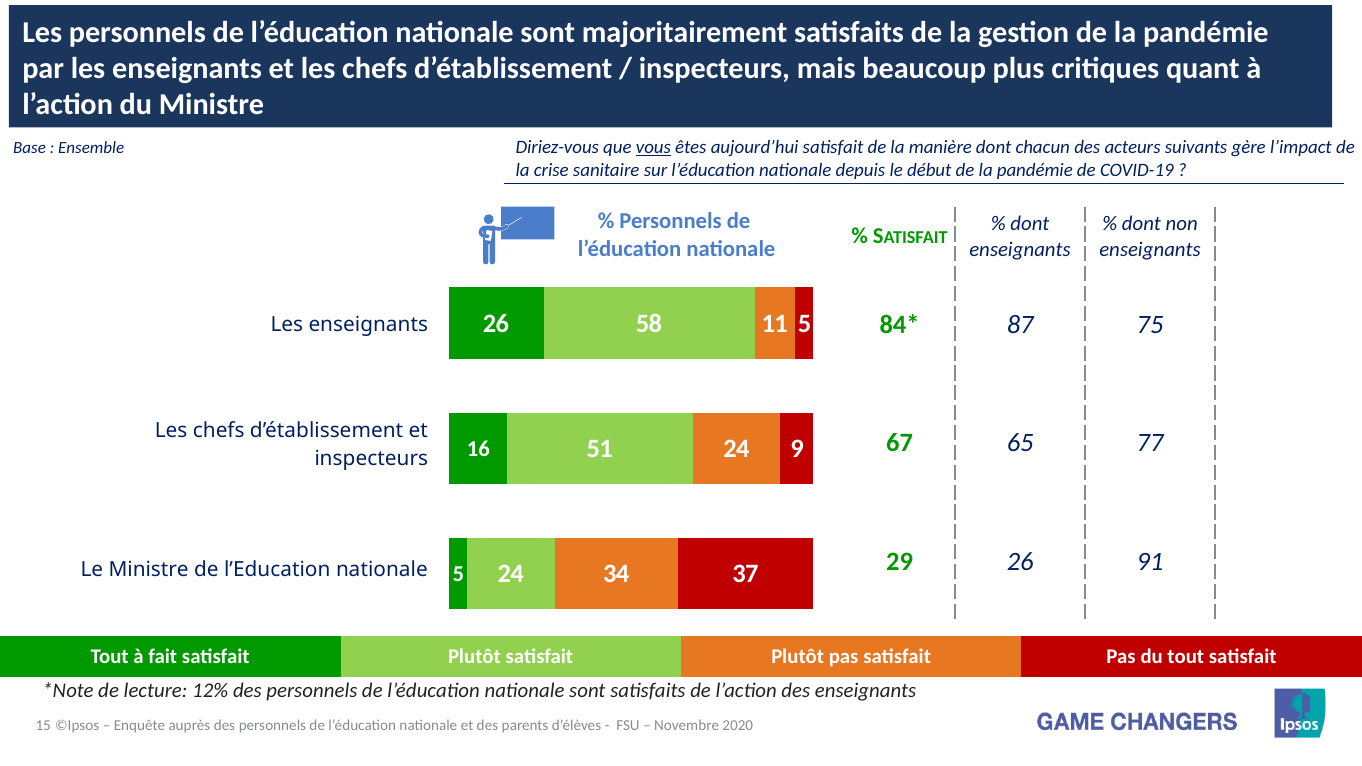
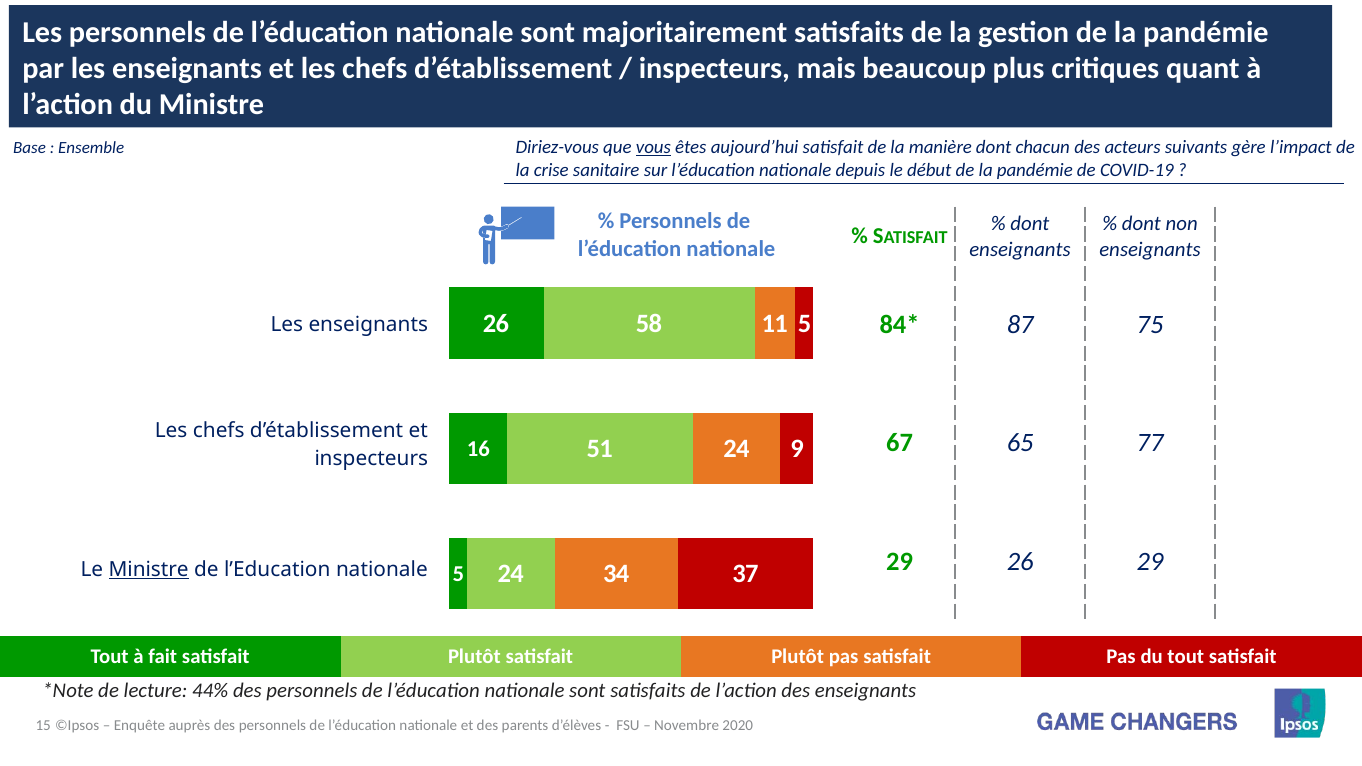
26 91: 91 -> 29 (1150, 562)
Ministre underline: none -> present (149, 570)
12%: 12% -> 44% (210, 691)
